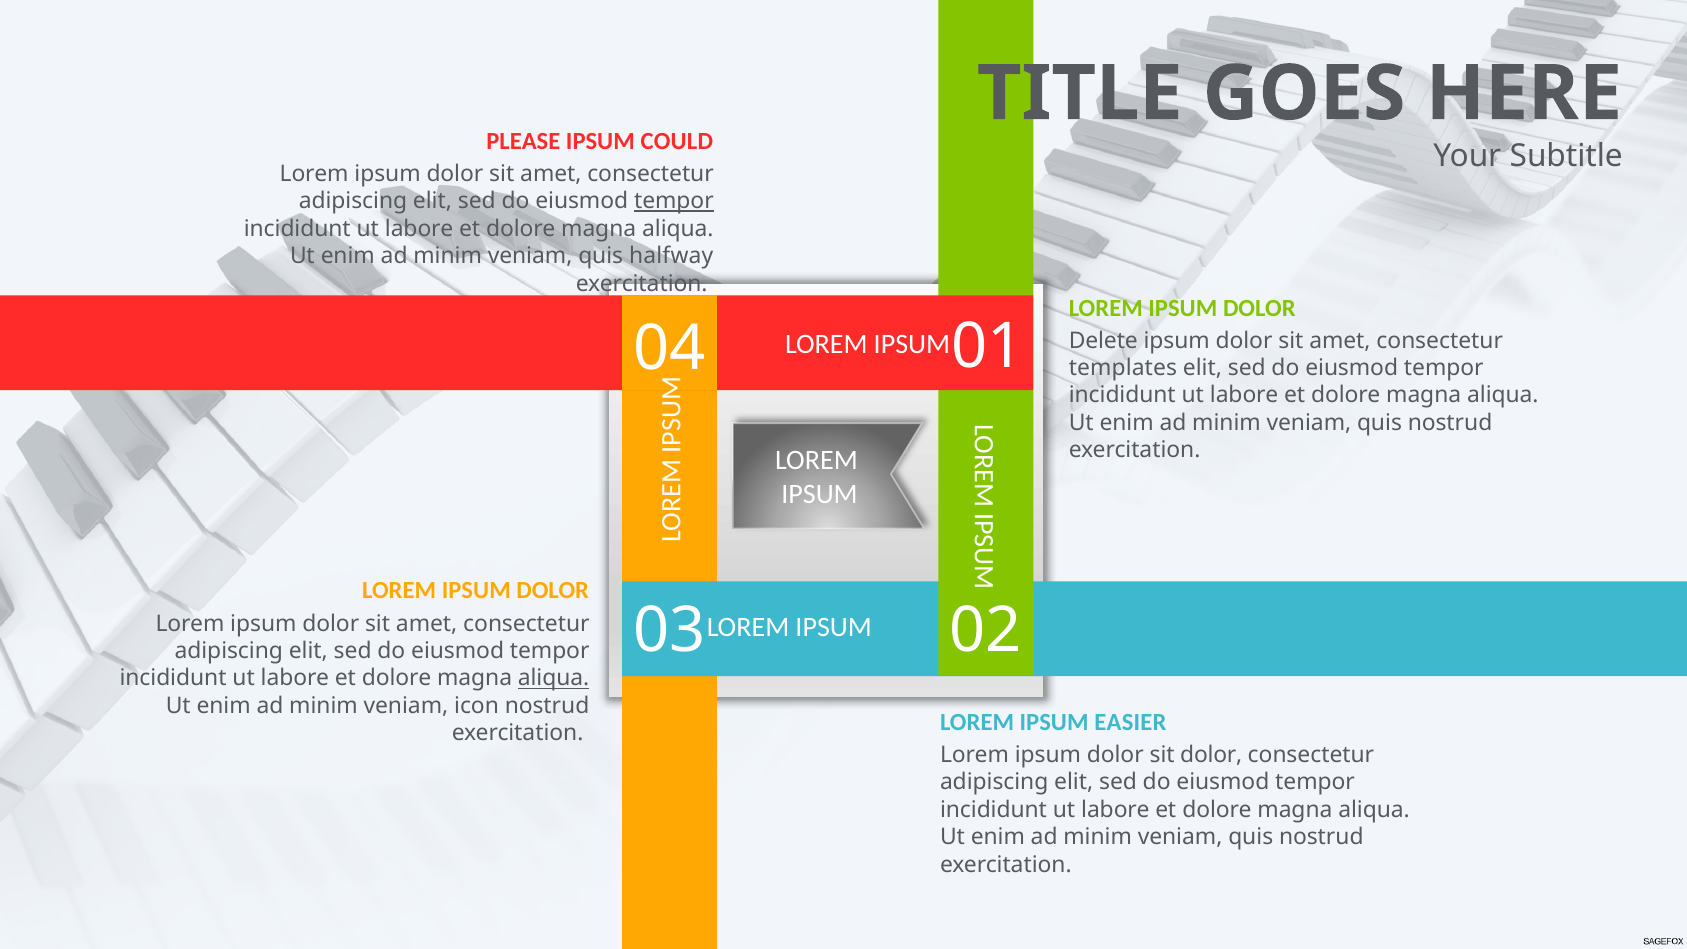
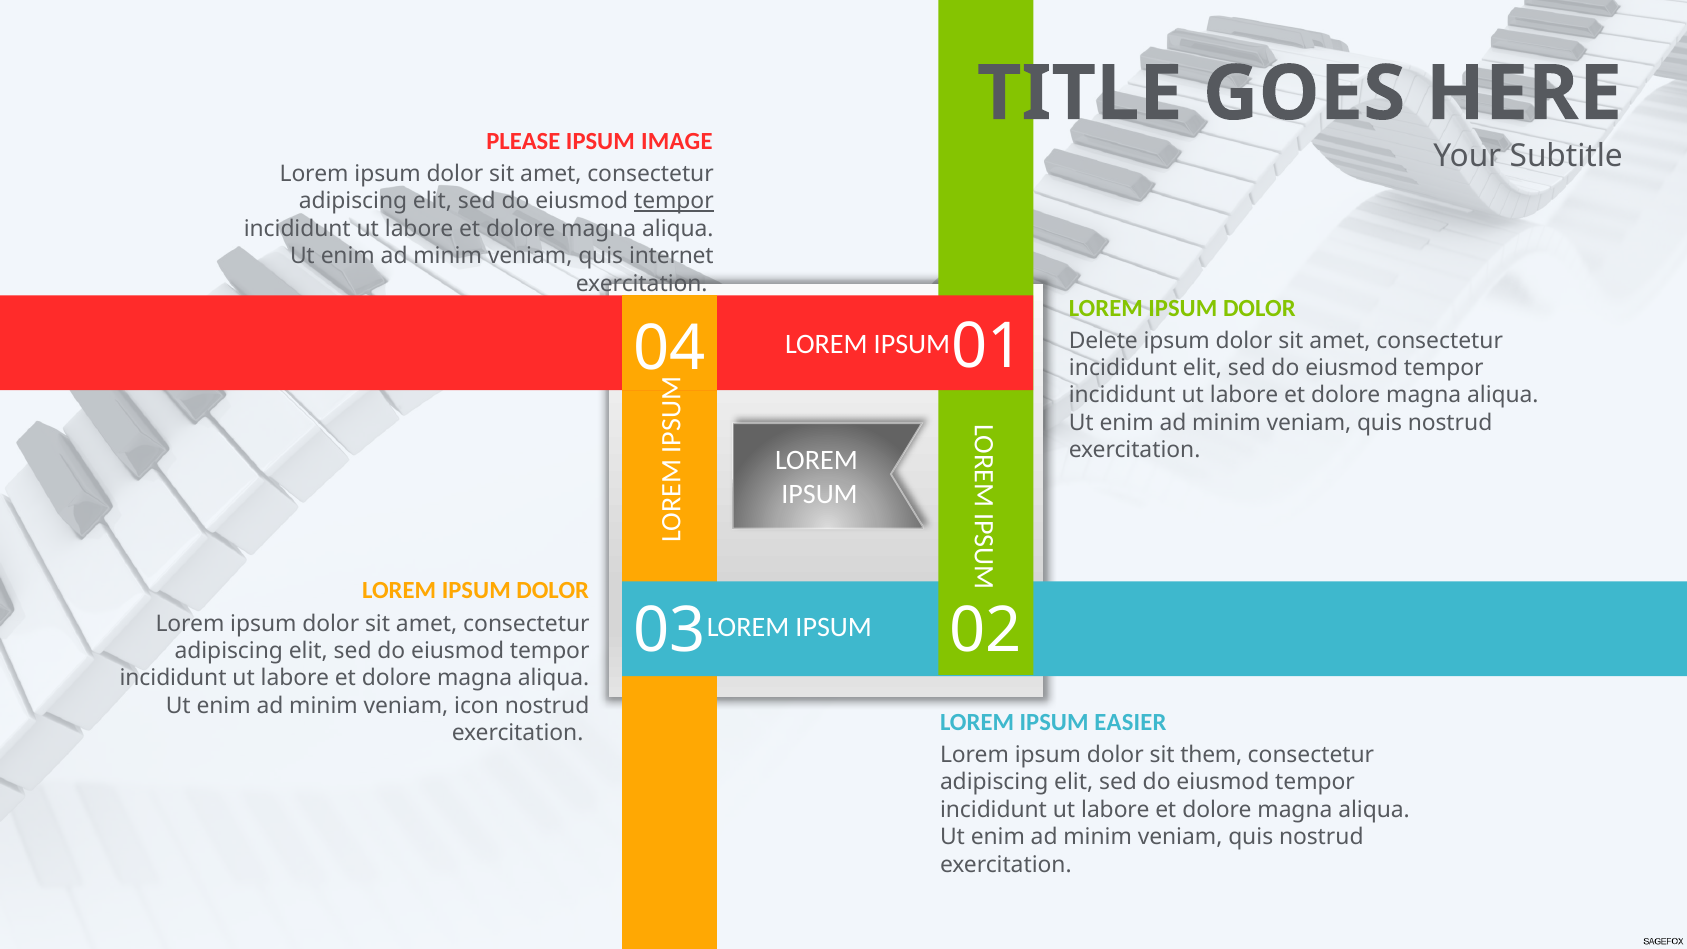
COULD: COULD -> IMAGE (677, 141)
halfway: halfway -> internet (671, 256)
templates: templates -> incididunt (1123, 368)
aliqua underline: present -> none (554, 678)
sit dolor: dolor -> them (1211, 755)
